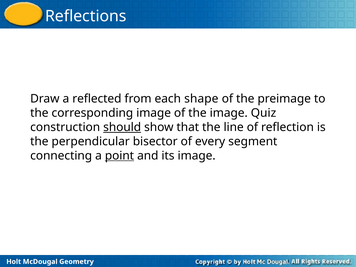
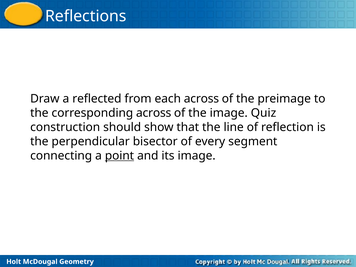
each shape: shape -> across (201, 99)
corresponding image: image -> across (154, 113)
should underline: present -> none (122, 127)
